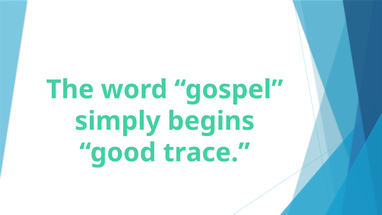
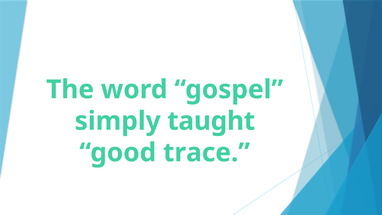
begins: begins -> taught (211, 121)
